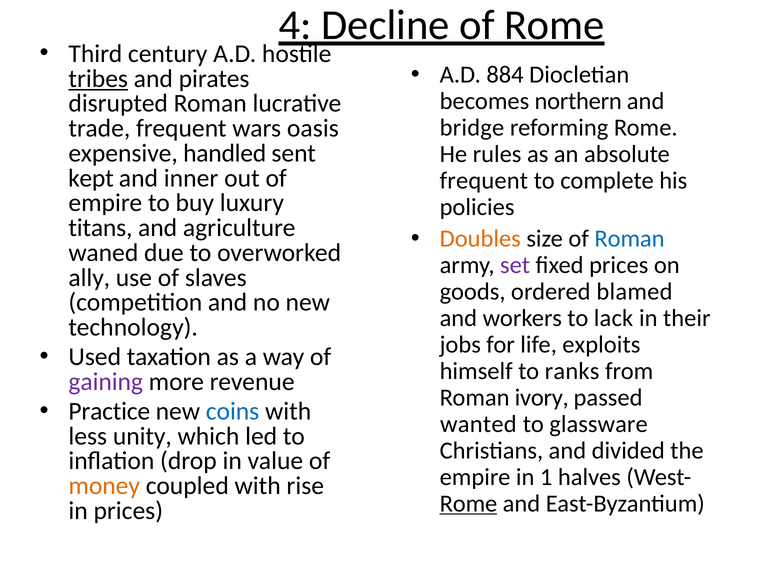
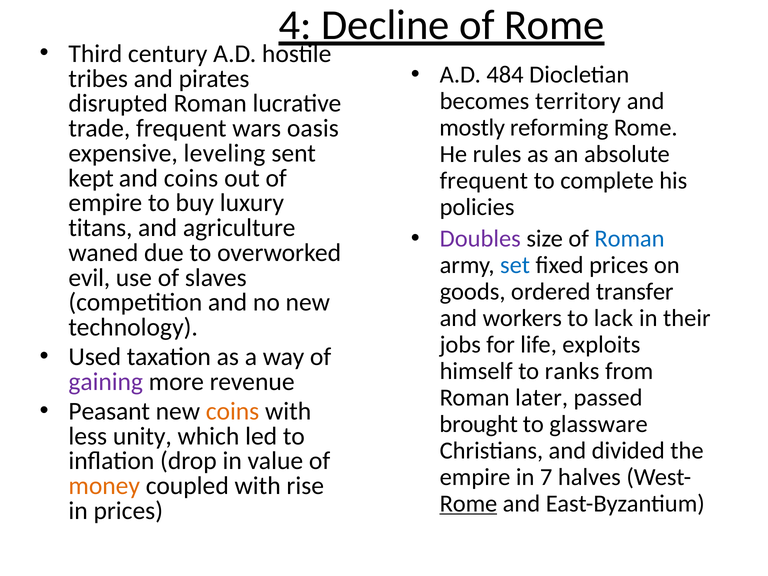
884: 884 -> 484 (505, 75)
tribes underline: present -> none (98, 79)
northern: northern -> territory (578, 101)
bridge: bridge -> mostly (472, 128)
handled: handled -> leveling (224, 153)
and inner: inner -> coins (191, 178)
Doubles colour: orange -> purple (480, 239)
set colour: purple -> blue (515, 265)
ally: ally -> evil (89, 278)
blamed: blamed -> transfer (635, 292)
ivory: ivory -> later (542, 397)
Practice: Practice -> Peasant (109, 411)
coins colour: blue -> orange (233, 411)
wanted: wanted -> brought (479, 424)
1: 1 -> 7 (546, 477)
